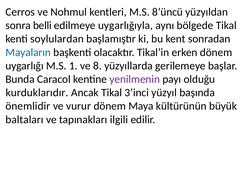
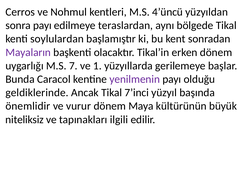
8’üncü: 8’üncü -> 4’üncü (168, 12)
sonra belli: belli -> payı (42, 25)
uygarlığıyla: uygarlığıyla -> teraslardan (126, 25)
Mayaların colour: blue -> purple (28, 52)
1: 1 -> 7 (73, 66)
8: 8 -> 1 (97, 66)
kurduklarıdır: kurduklarıdır -> geldiklerinde (37, 93)
3’inci: 3’inci -> 7’inci (137, 93)
baltaları: baltaları -> niteliksiz (25, 120)
